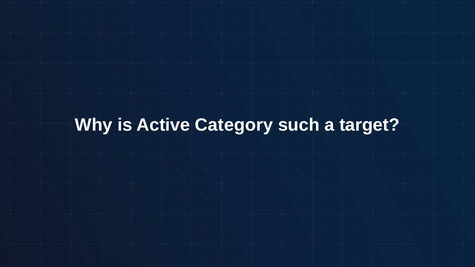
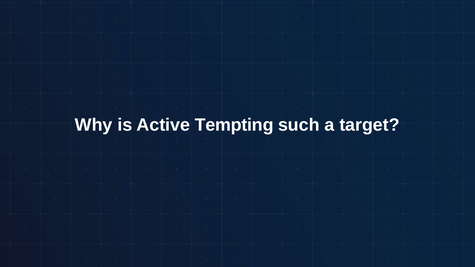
Category: Category -> Tempting (234, 125)
